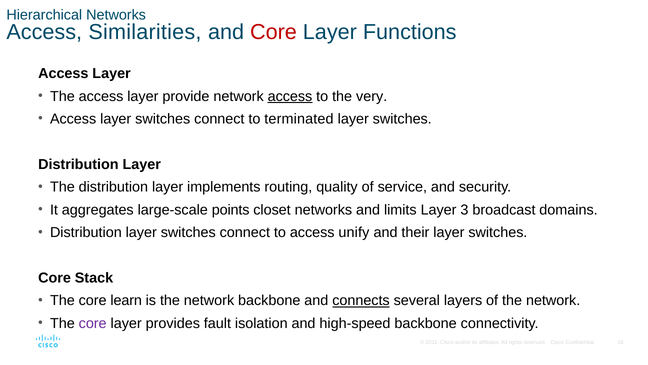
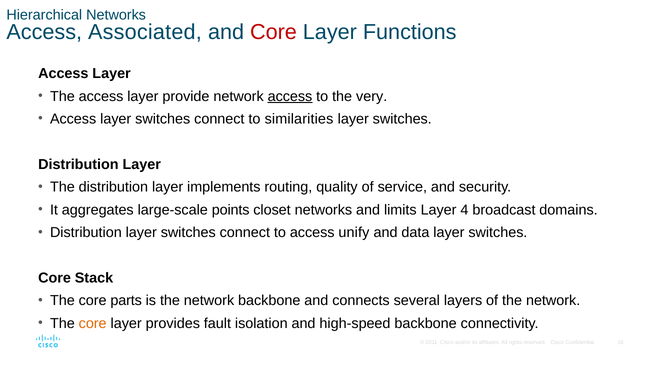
Similarities: Similarities -> Associated (145, 32)
terminated: terminated -> similarities (299, 119)
3: 3 -> 4 (464, 210)
their: their -> data (415, 232)
learn: learn -> parts (126, 300)
connects underline: present -> none (361, 300)
core colour: purple -> orange (93, 323)
